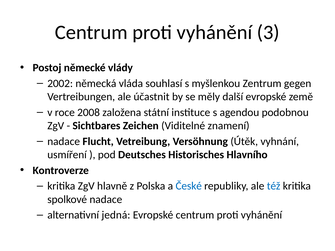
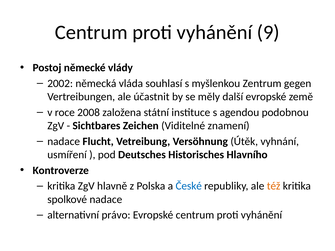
3: 3 -> 9 (268, 32)
též colour: blue -> orange (274, 186)
jedná: jedná -> právo (116, 215)
